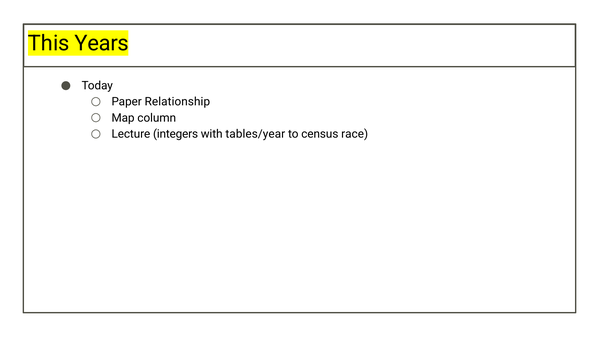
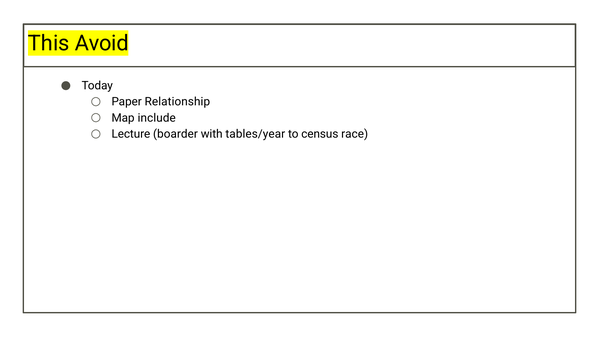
Years: Years -> Avoid (102, 43)
column: column -> include (157, 118)
integers: integers -> boarder (175, 134)
